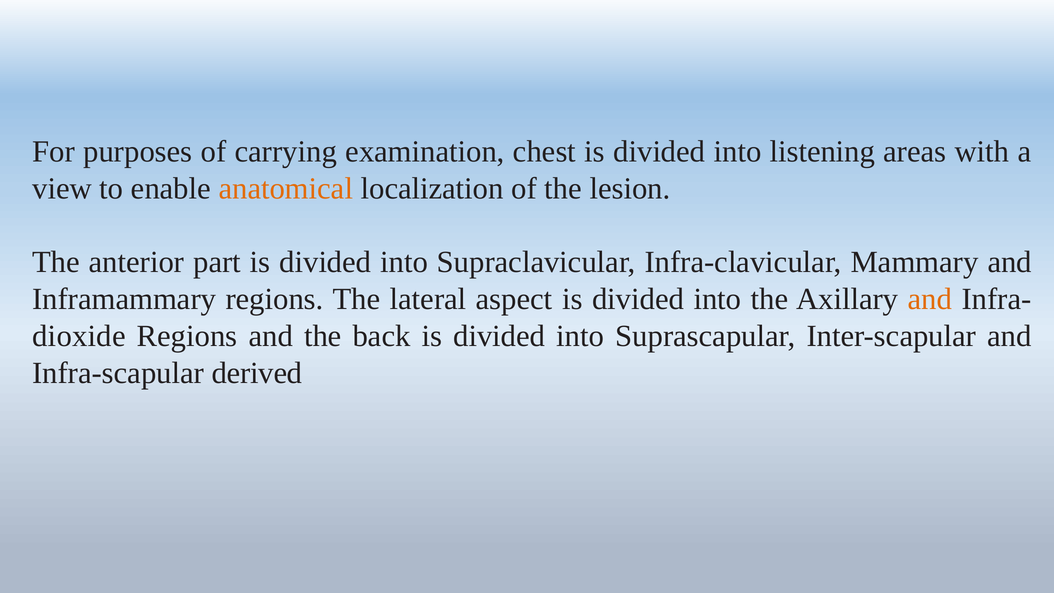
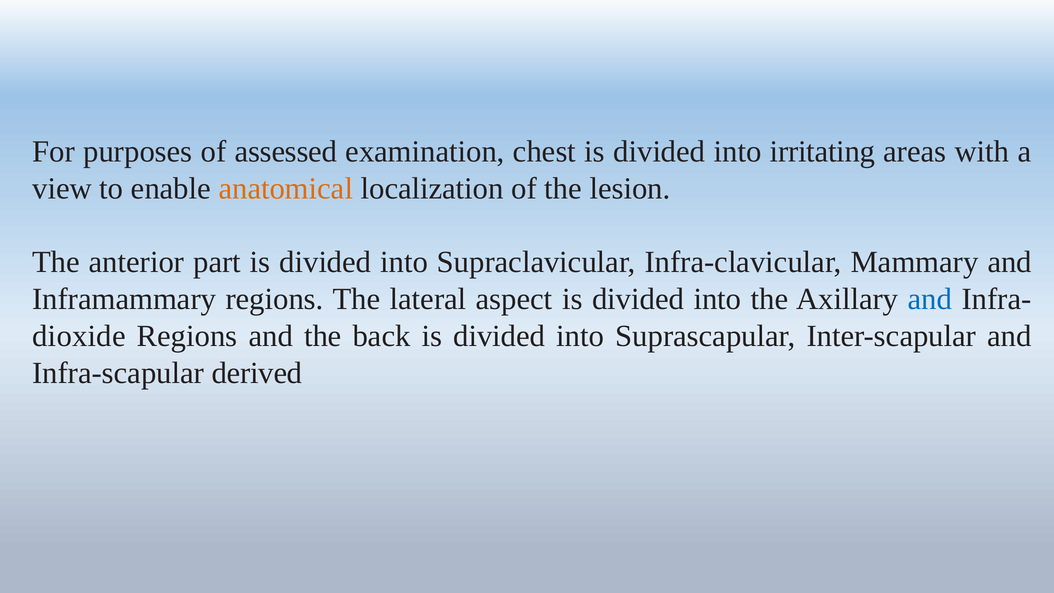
carrying: carrying -> assessed (286, 152)
listening: listening -> irritating (822, 152)
and colour: orange -> blue (930, 299)
